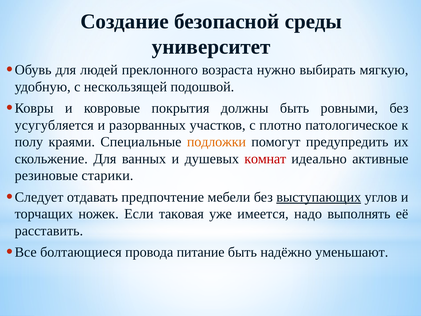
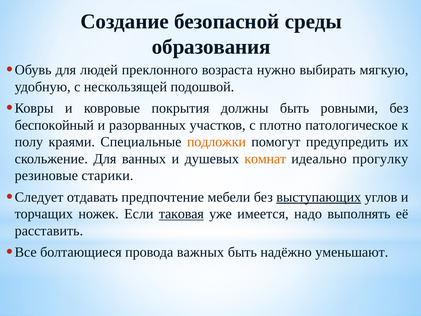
университет: университет -> образования (211, 47)
усугубляется: усугубляется -> беспокойный (54, 125)
комнат colour: red -> orange (265, 159)
активные: активные -> прогулку (380, 159)
таковая underline: none -> present (181, 214)
питание: питание -> важных (200, 252)
